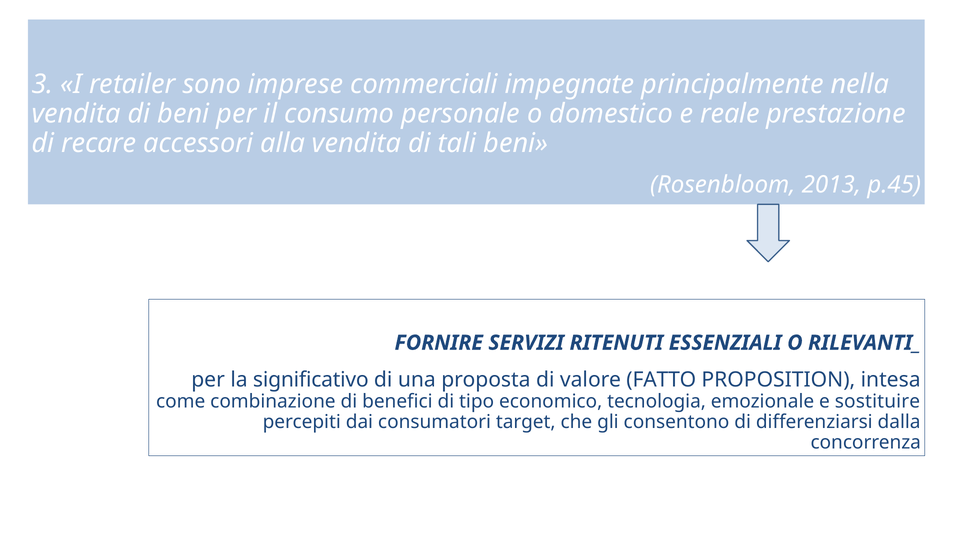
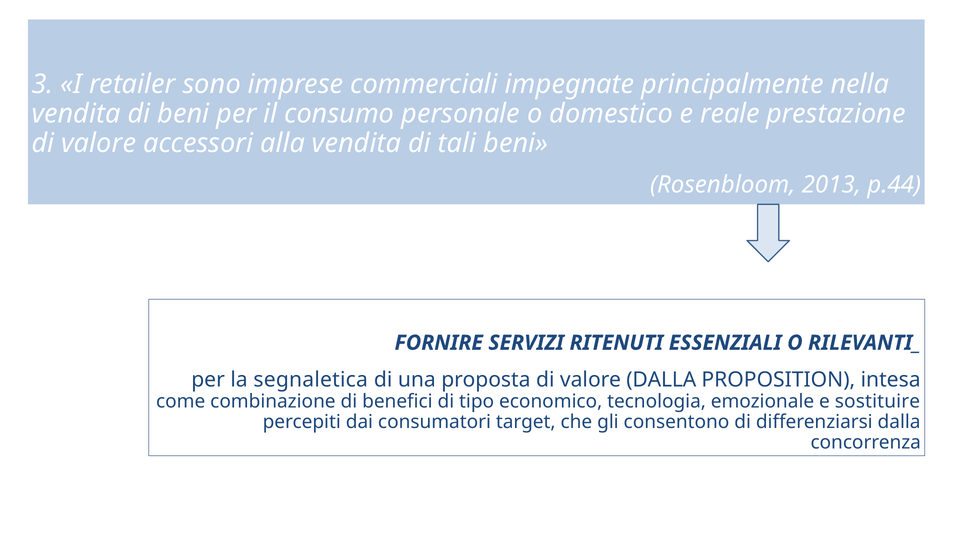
recare: recare -> valore (99, 143)
p.45: p.45 -> p.44 (894, 185)
significativo: significativo -> segnaletica (311, 380)
valore FATTO: FATTO -> DALLA (661, 380)
